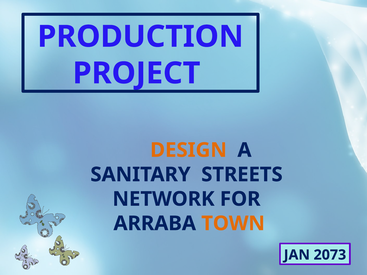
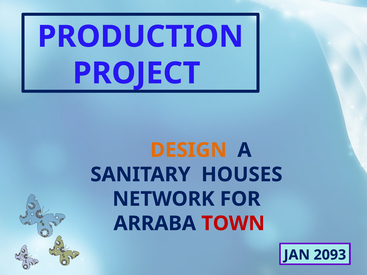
STREETS: STREETS -> HOUSES (242, 175)
TOWN colour: orange -> red (233, 224)
2073: 2073 -> 2093 (330, 255)
